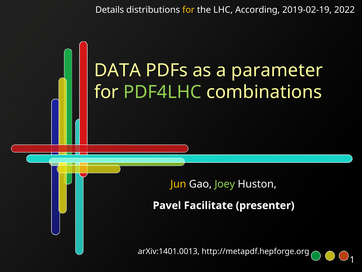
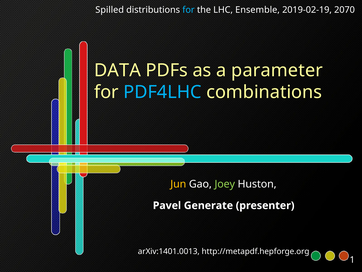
Details: Details -> Spilled (110, 10)
for colour: yellow -> light blue (189, 10)
According: According -> Ensemble (258, 10)
2022: 2022 -> 2070 (345, 10)
PDF4LHC colour: light green -> light blue (163, 92)
Facilitate: Facilitate -> Generate (208, 205)
